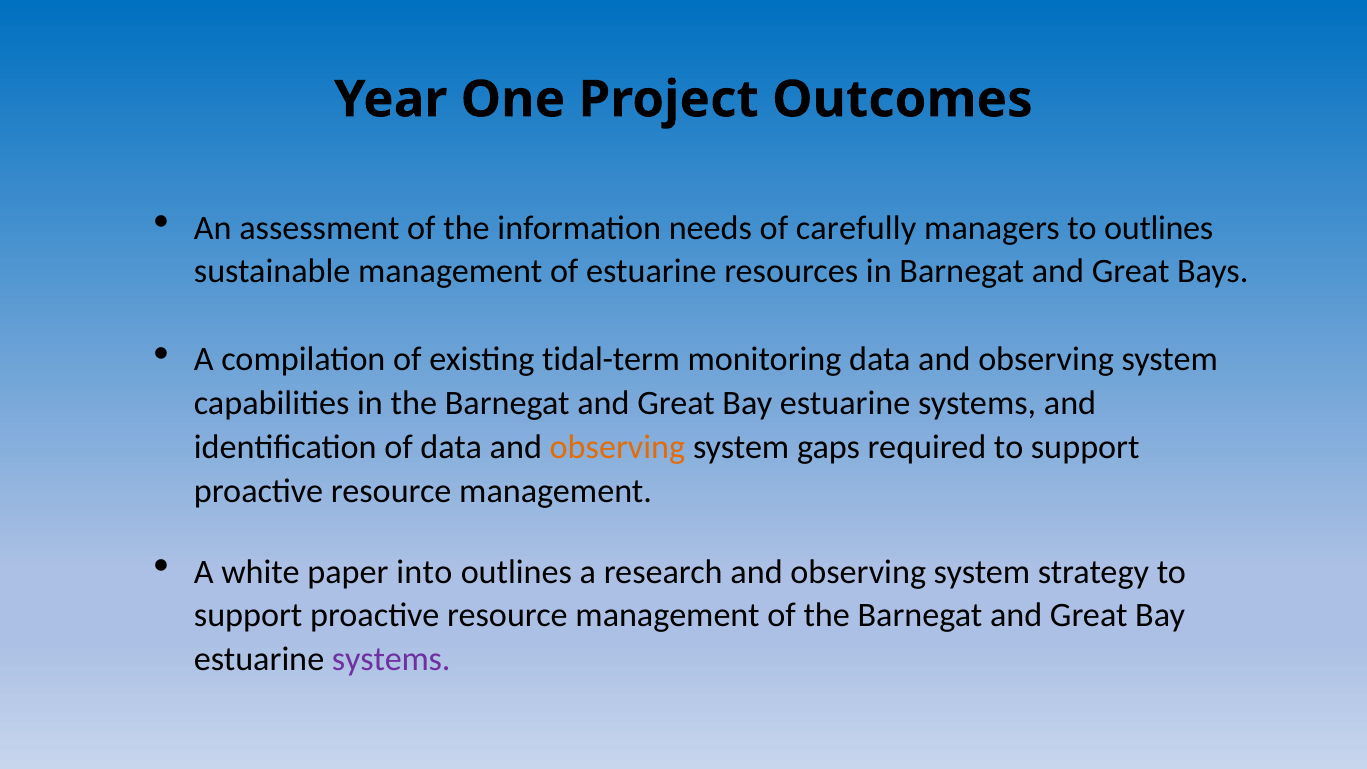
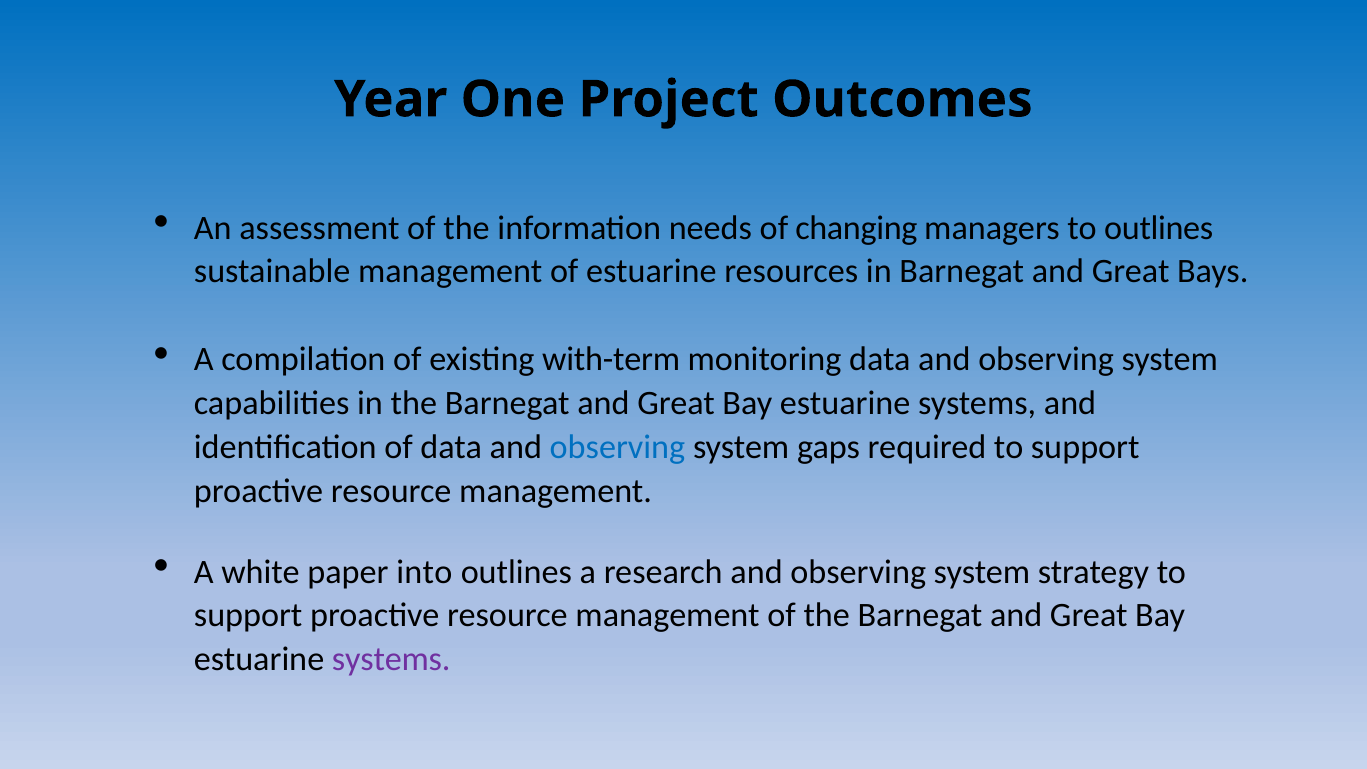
carefully: carefully -> changing (856, 228)
tidal-term: tidal-term -> with-term (611, 359)
observing colour: orange -> blue (617, 447)
